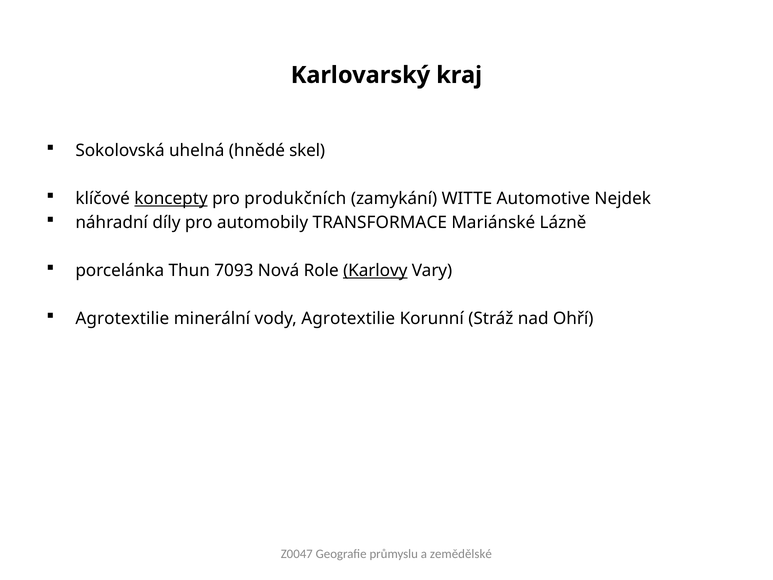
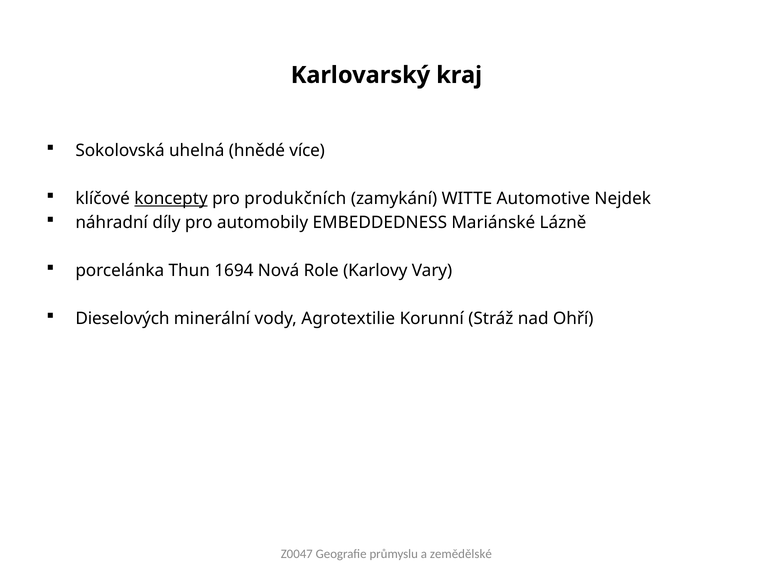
skel: skel -> více (307, 151)
TRANSFORMACE: TRANSFORMACE -> EMBEDDEDNESS (380, 223)
7093: 7093 -> 1694 (234, 271)
Karlovy underline: present -> none (375, 271)
Agrotextilie: Agrotextilie -> Dieselových (122, 319)
